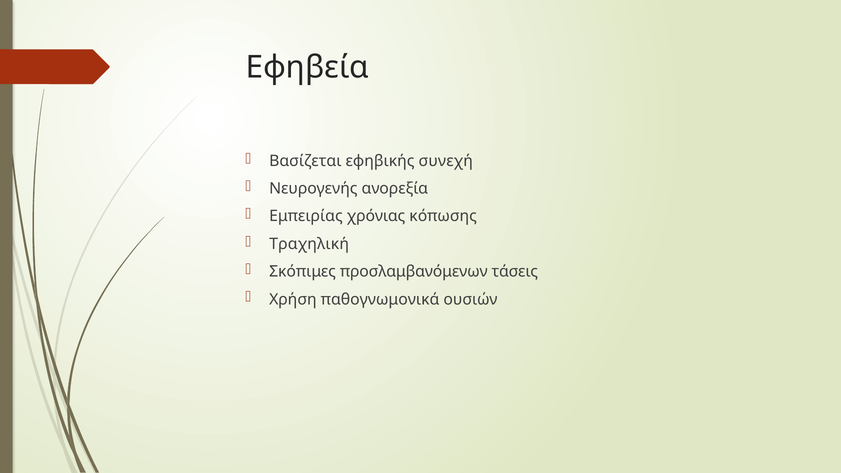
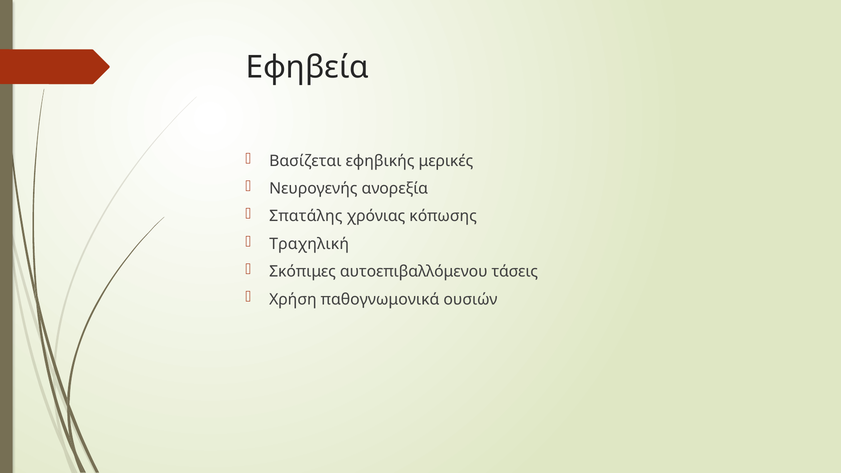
συνεχή: συνεχή -> μερικές (446, 161)
Εμπειρίας: Εμπειρίας -> Σπατάλης (306, 216)
προσλαμβανόμενων: προσλαμβανόμενων -> αυτοεπιβαλλόμενου (414, 272)
